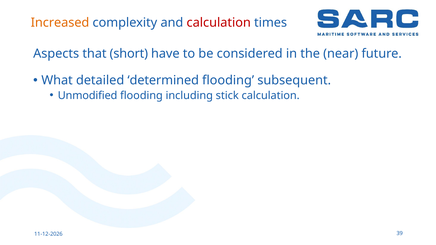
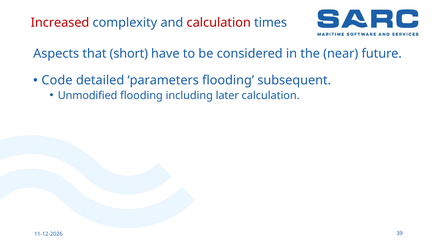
Increased colour: orange -> red (60, 23)
What: What -> Code (57, 81)
determined: determined -> parameters (163, 81)
stick: stick -> later (227, 96)
